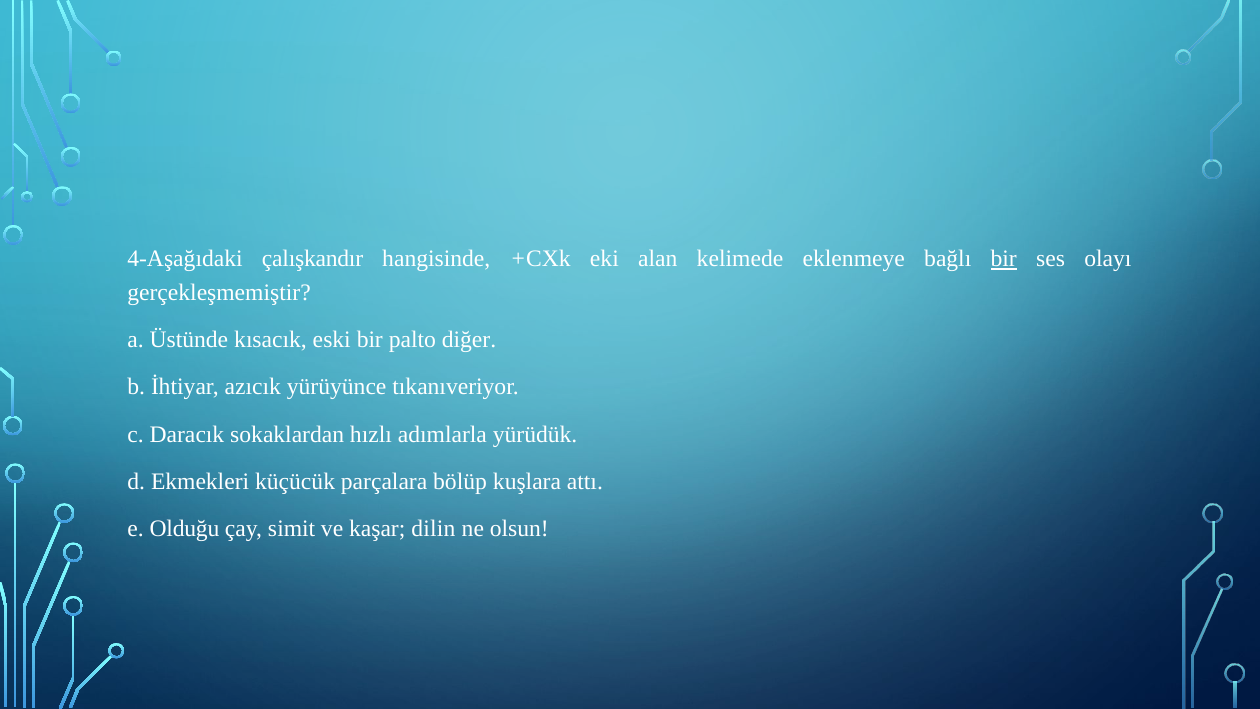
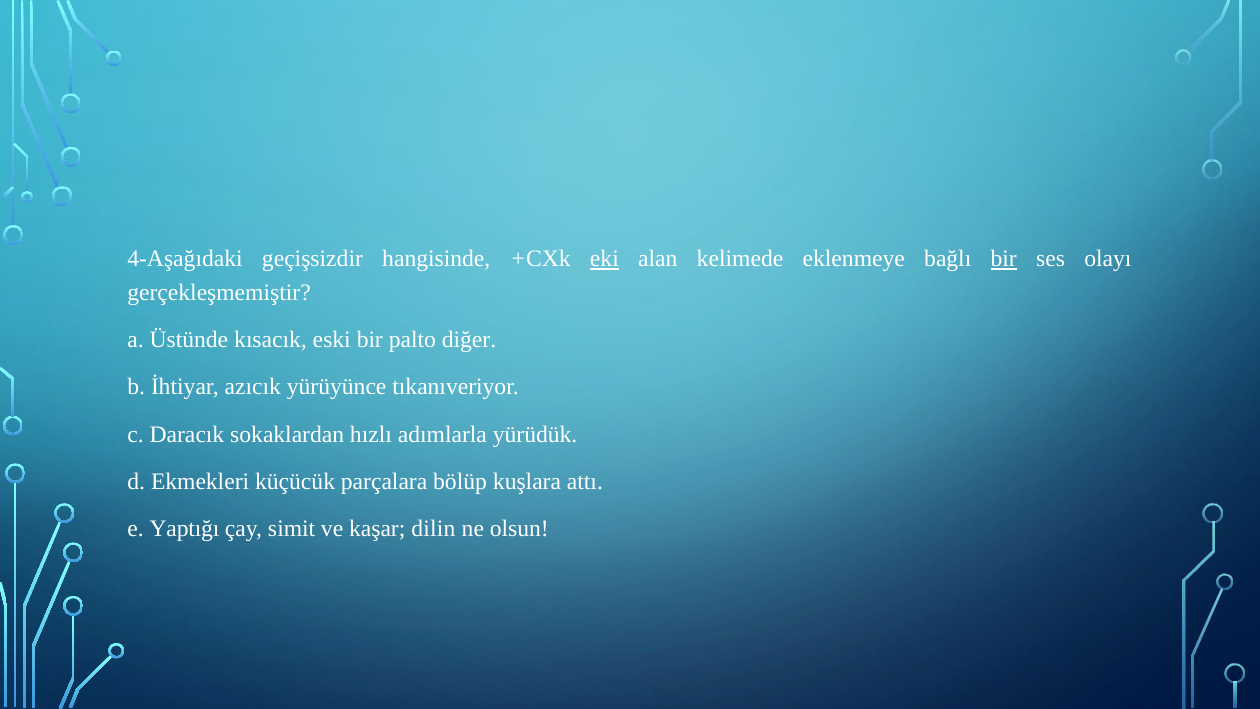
çalışkandır: çalışkandır -> geçişsizdir (312, 259)
eki underline: none -> present (604, 259)
Olduğu: Olduğu -> Yaptığı (184, 528)
